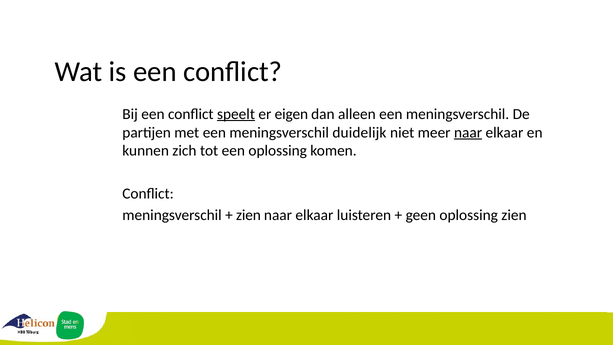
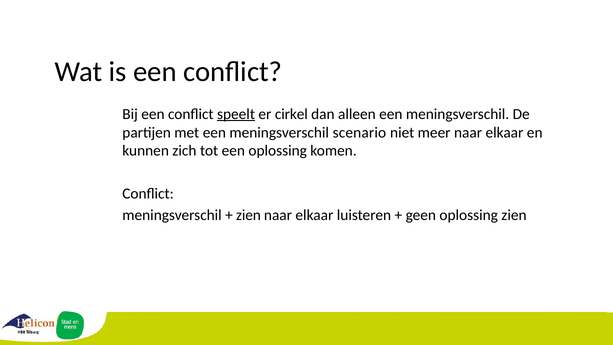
eigen: eigen -> cirkel (291, 114)
duidelijk: duidelijk -> scenario (359, 132)
naar underline: present -> none (468, 132)
